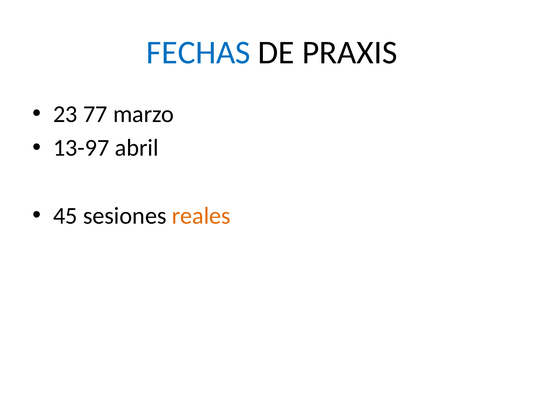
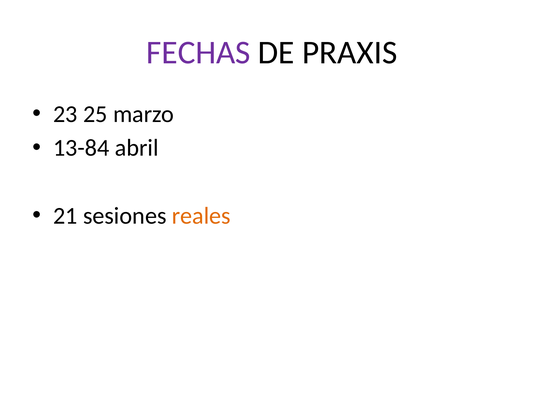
FECHAS colour: blue -> purple (198, 53)
77: 77 -> 25 (95, 114)
13-97: 13-97 -> 13-84 (81, 148)
45: 45 -> 21 (65, 216)
